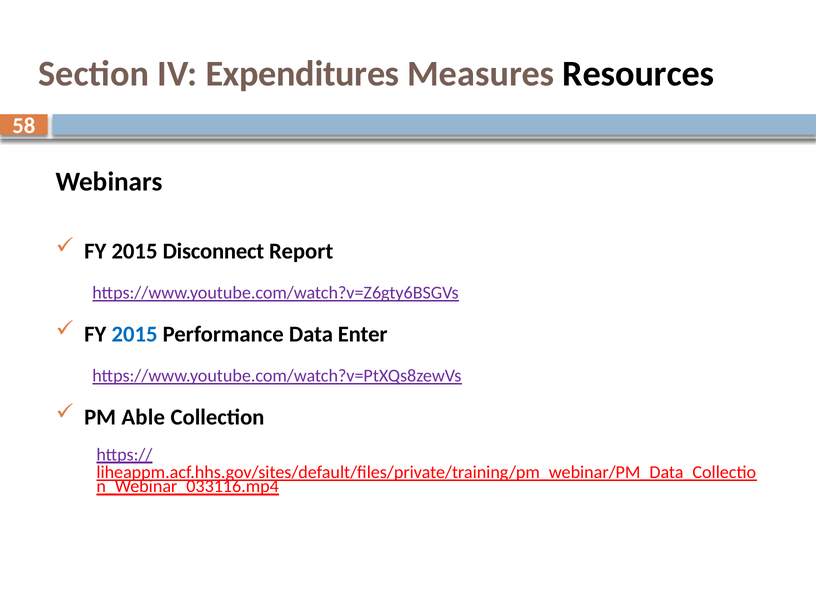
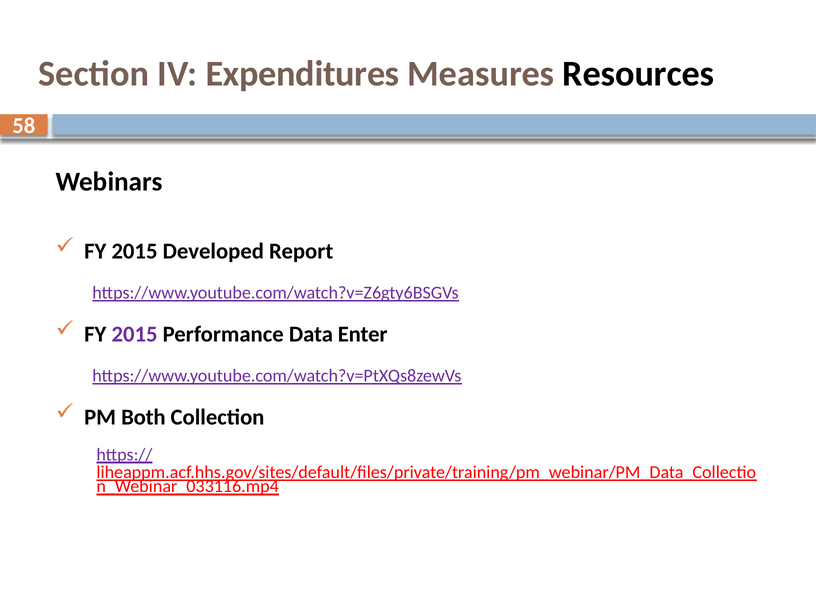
Disconnect: Disconnect -> Developed (213, 251)
2015 colour: blue -> purple (134, 334)
Able: Able -> Both (143, 417)
